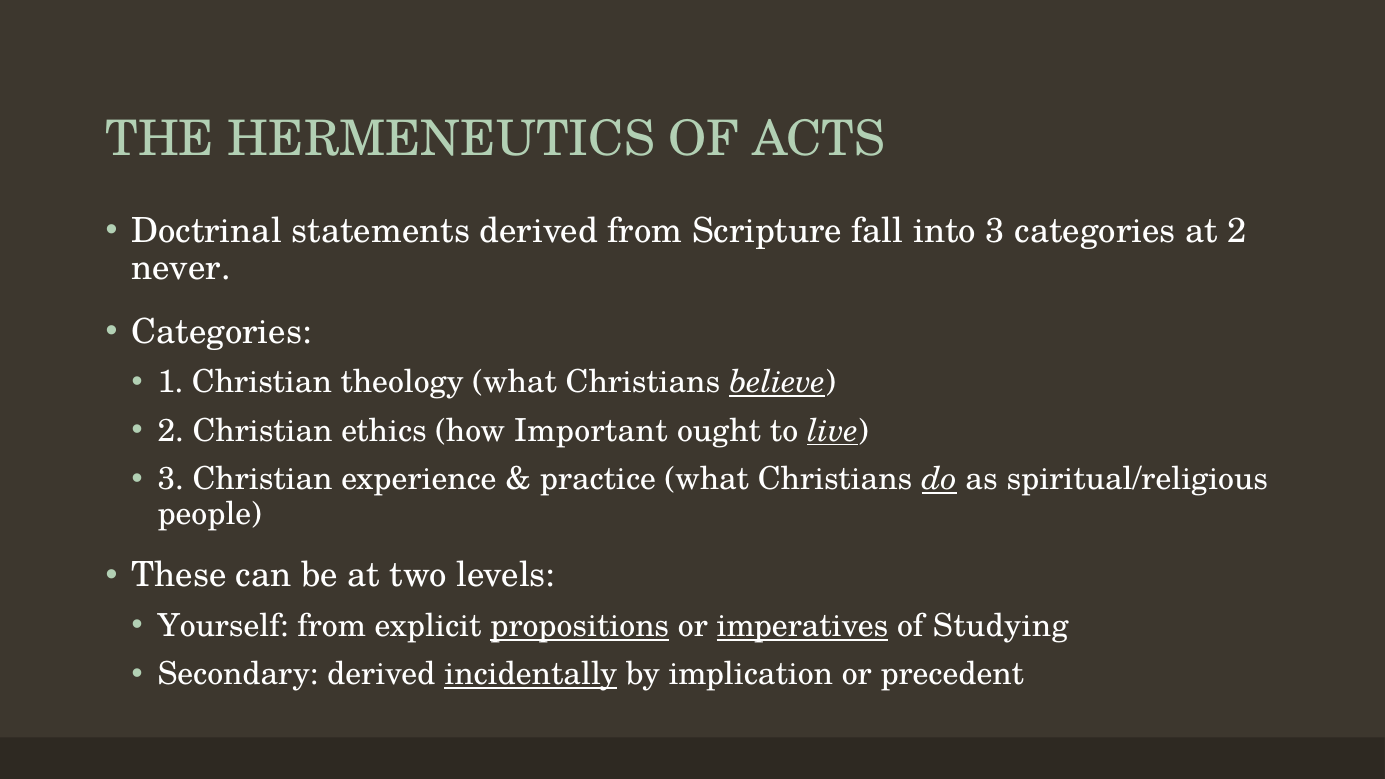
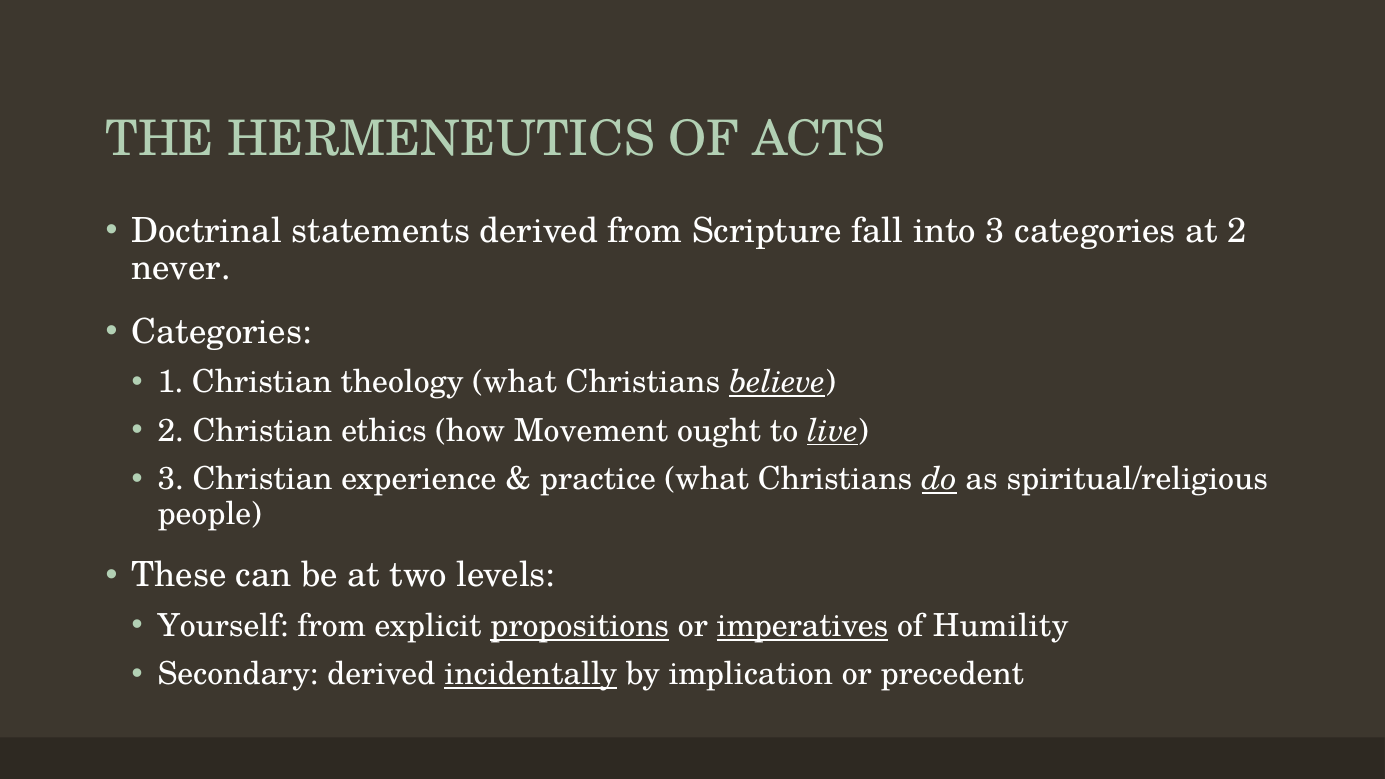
Important: Important -> Movement (591, 431)
Studying: Studying -> Humility (1001, 626)
